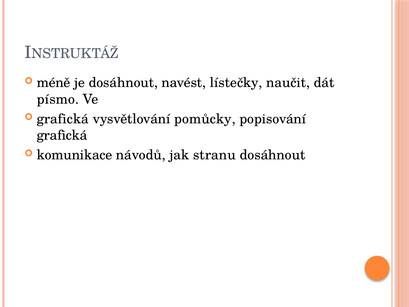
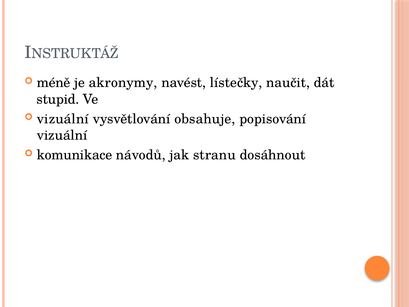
je dosáhnout: dosáhnout -> akronymy (123, 83)
písmo: písmo -> stupid (58, 99)
grafická: grafická -> vizuální (63, 119)
pomůcky: pomůcky -> obsahuje (205, 119)
grafická: grafická -> vizuální (62, 135)
